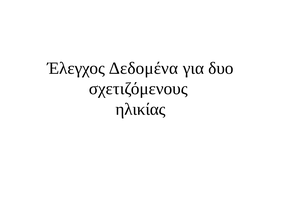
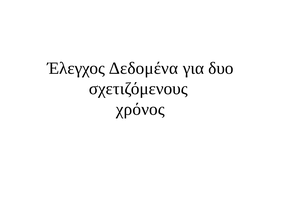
ηλικίας: ηλικίας -> χρόνος (140, 110)
